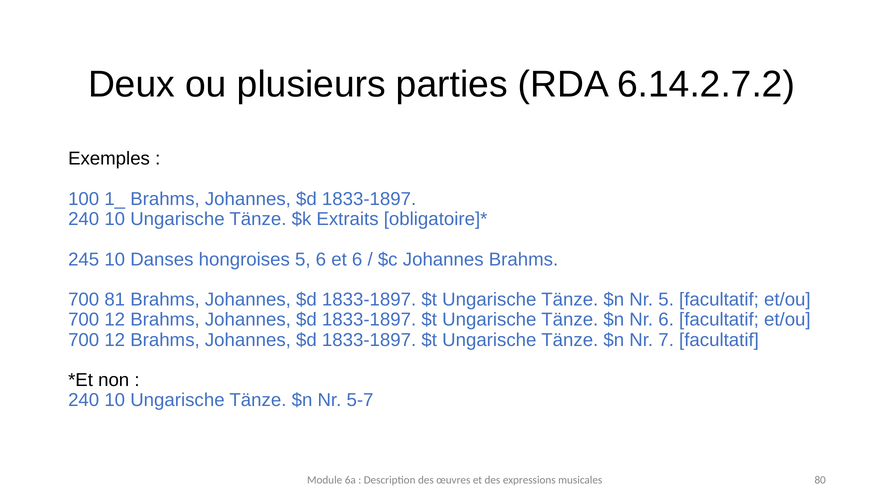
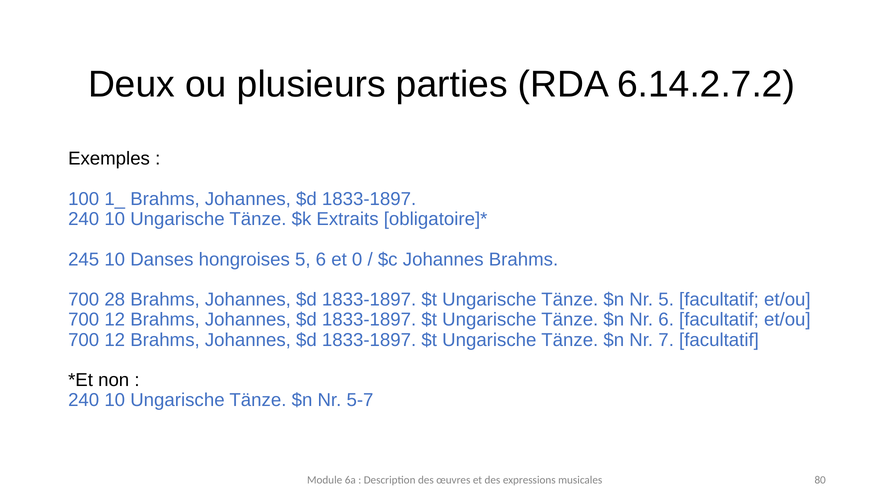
et 6: 6 -> 0 (357, 259)
81: 81 -> 28 (115, 300)
